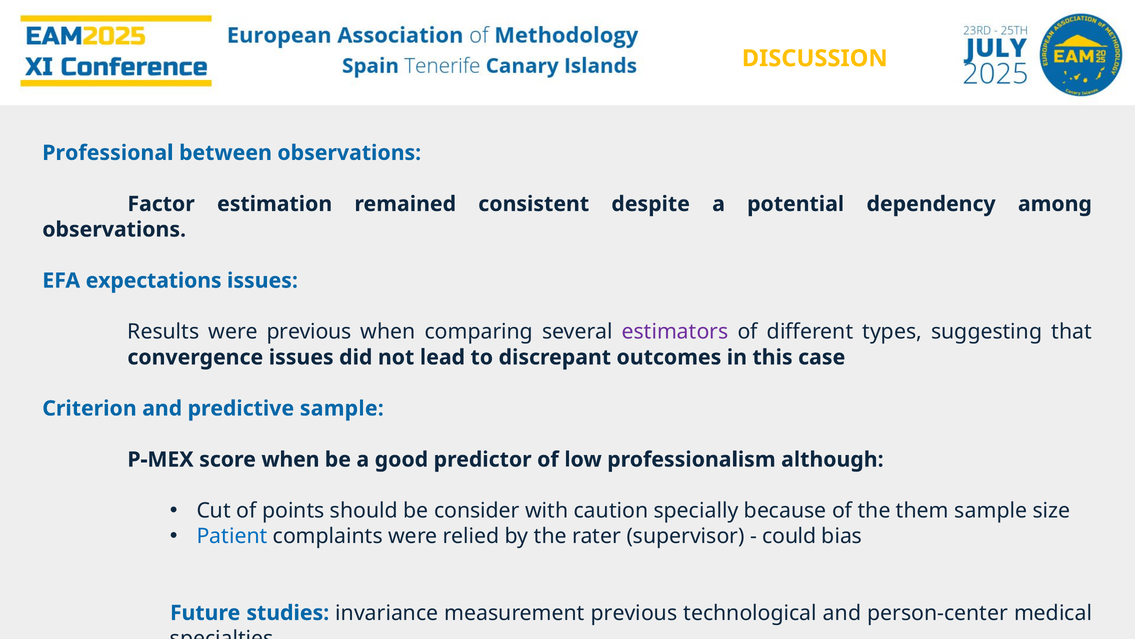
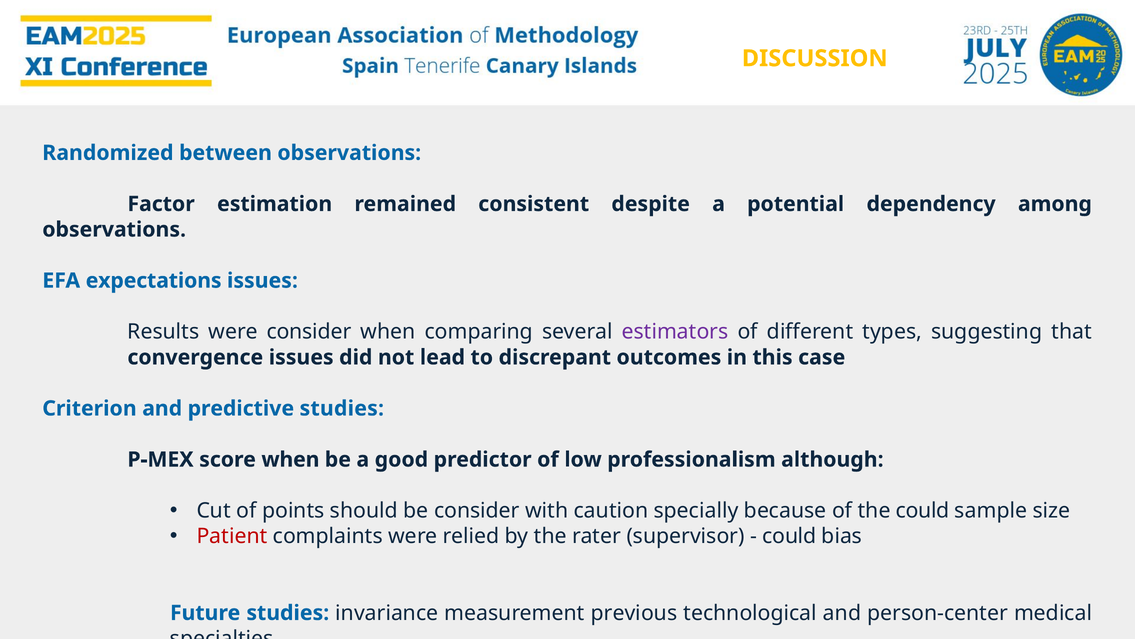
Professional: Professional -> Randomized (108, 153)
were previous: previous -> consider (309, 332)
predictive sample: sample -> studies (342, 408)
the them: them -> could (923, 510)
Patient colour: blue -> red (232, 536)
